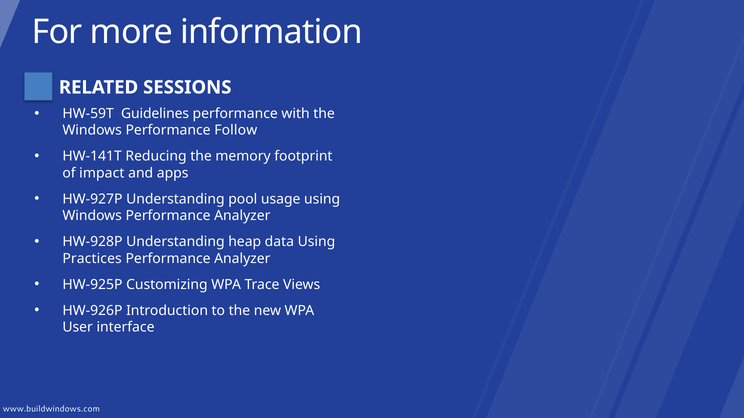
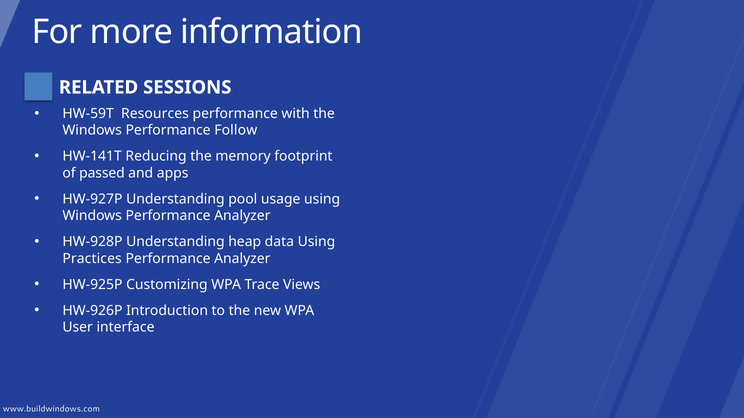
Guidelines: Guidelines -> Resources (155, 114)
impact: impact -> passed (102, 173)
